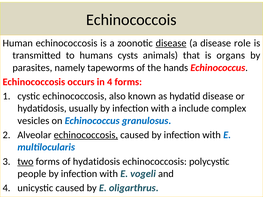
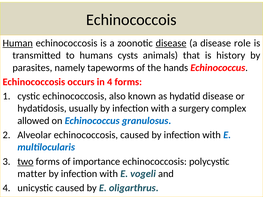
Human underline: none -> present (18, 43)
organs: organs -> history (231, 55)
include: include -> surgery (194, 109)
vesicles: vesicles -> allowed (33, 121)
echinococcosis underline: present -> none (86, 135)
of hydatidosis: hydatidosis -> importance (96, 162)
people: people -> matter (32, 174)
